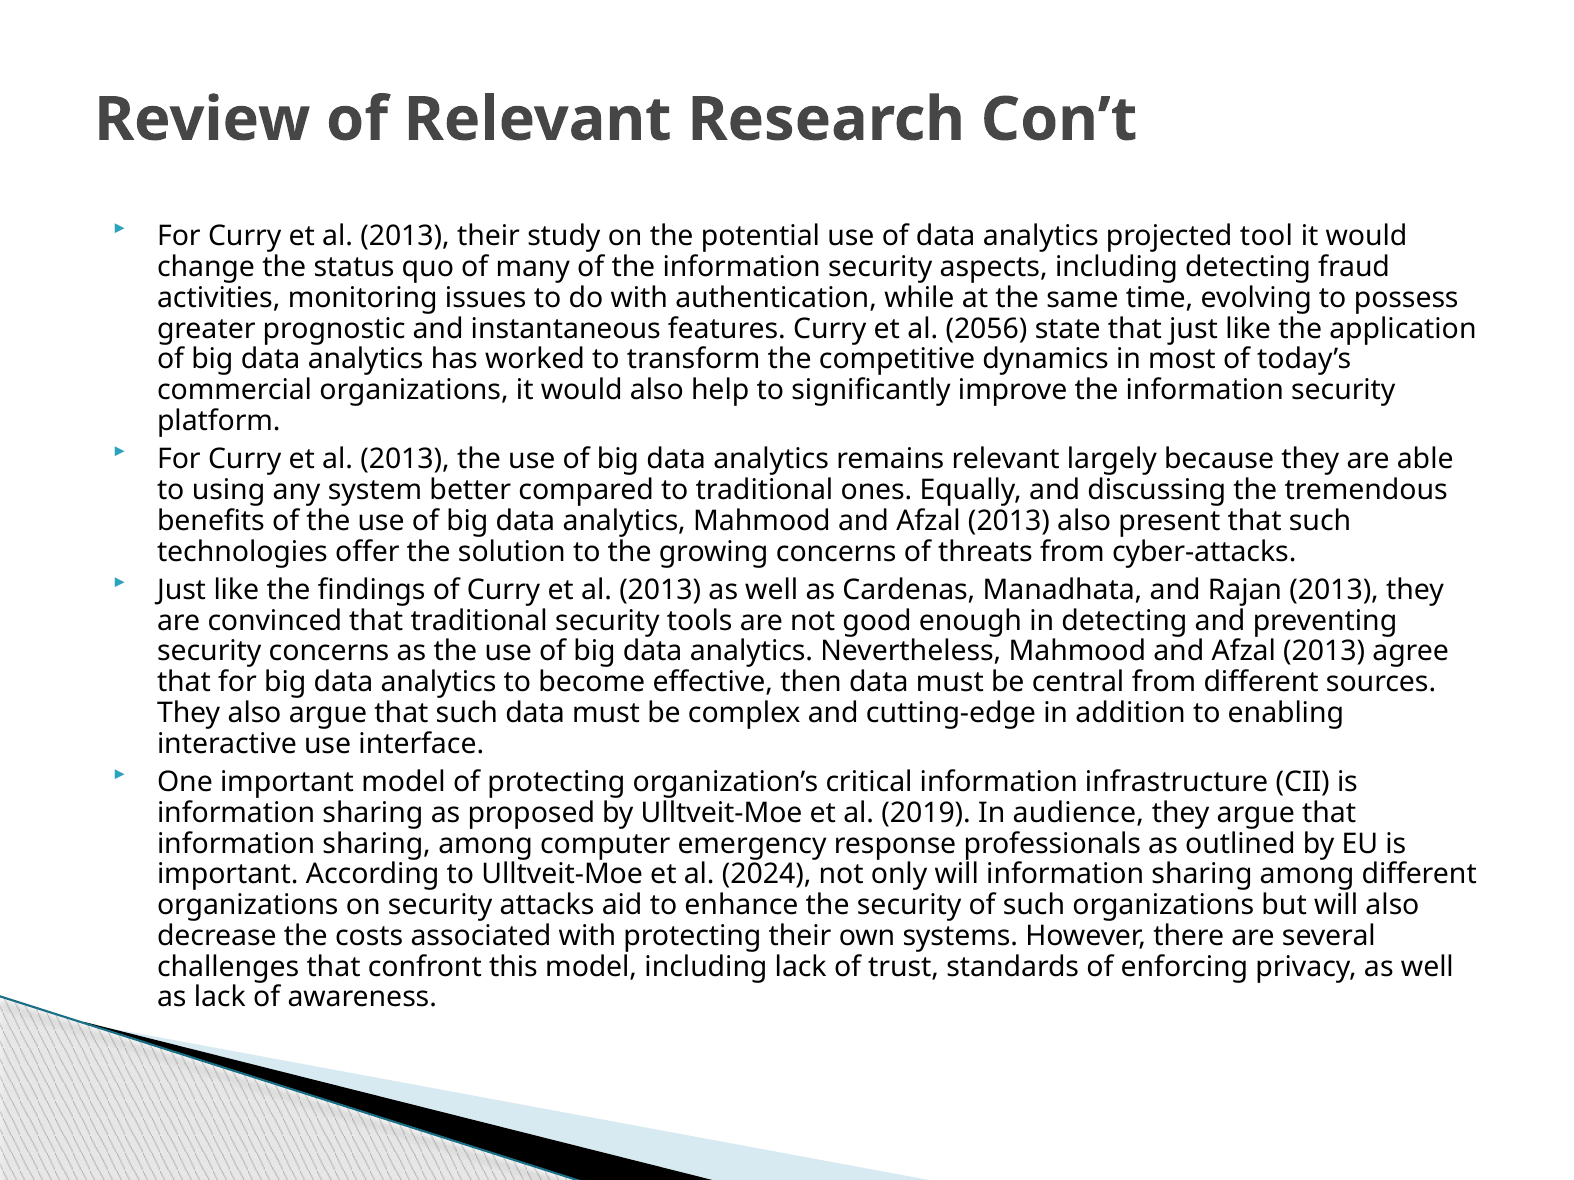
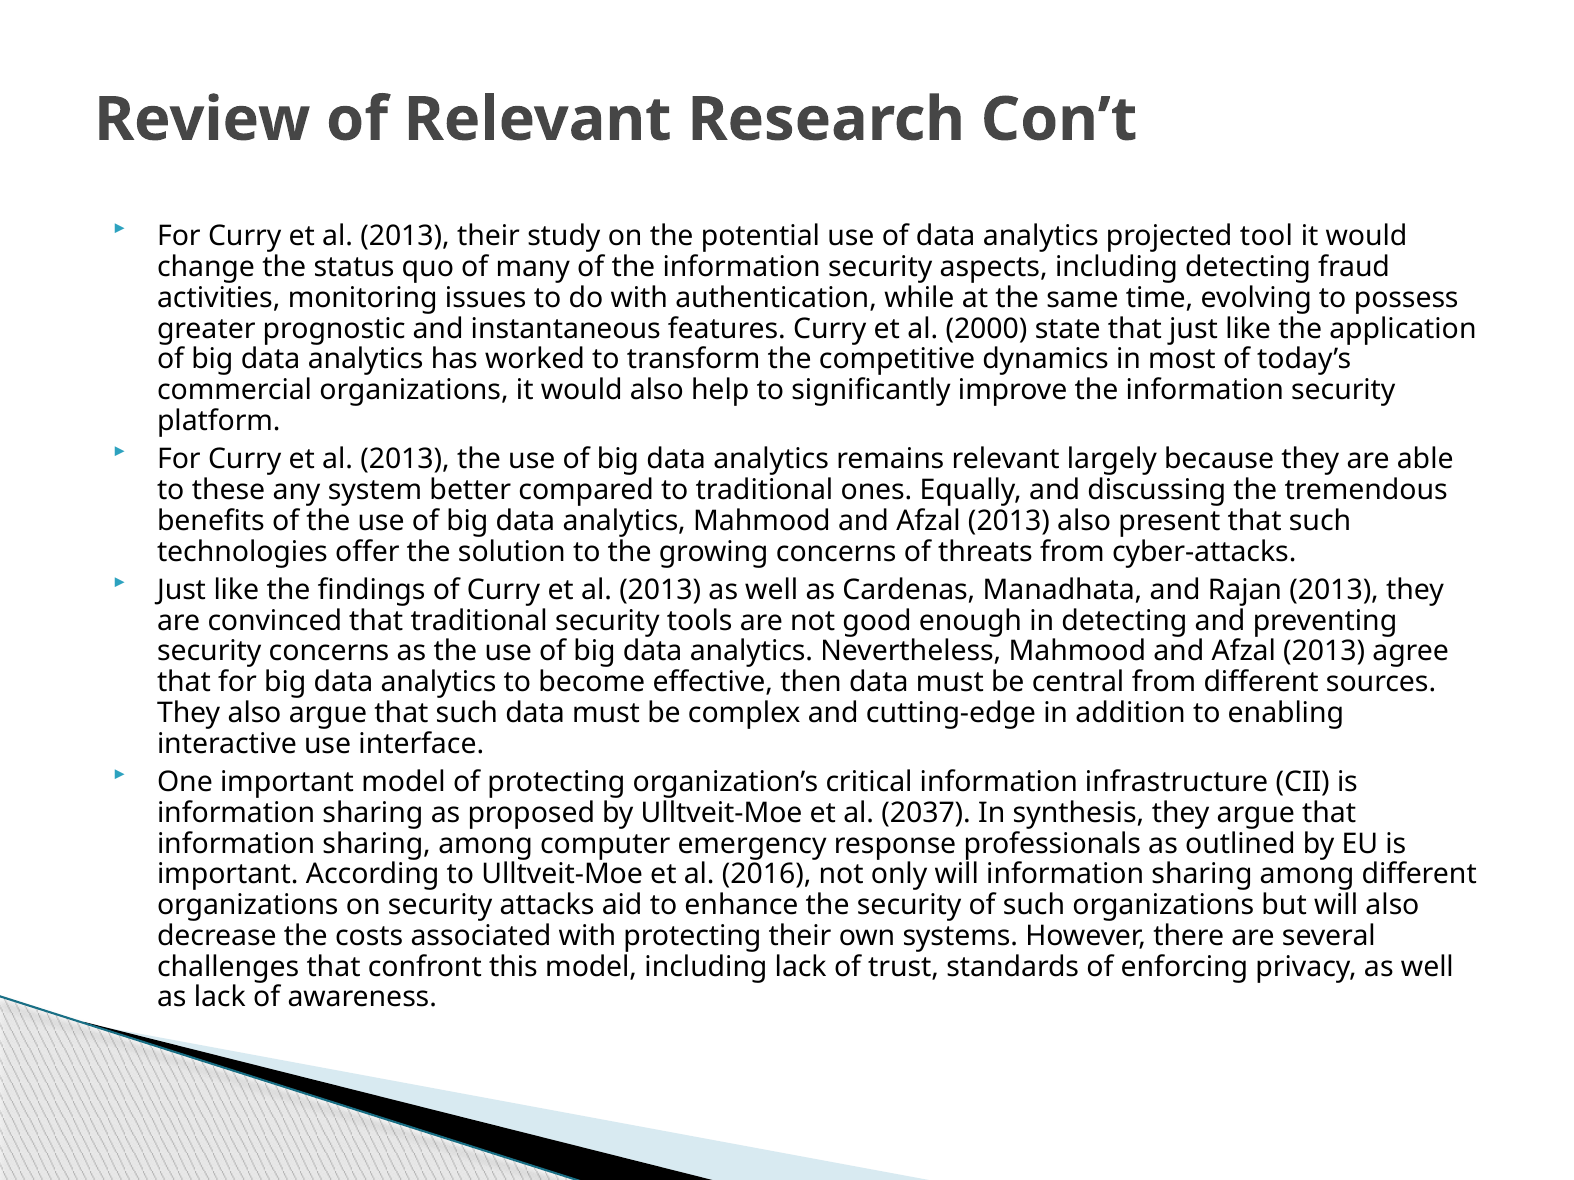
2056: 2056 -> 2000 (986, 329)
using: using -> these (229, 490)
2019: 2019 -> 2037 (926, 813)
audience: audience -> synthesis (1078, 813)
2024: 2024 -> 2016 (767, 875)
